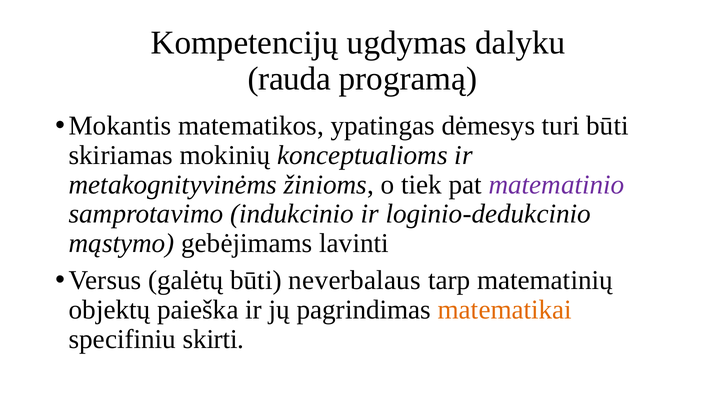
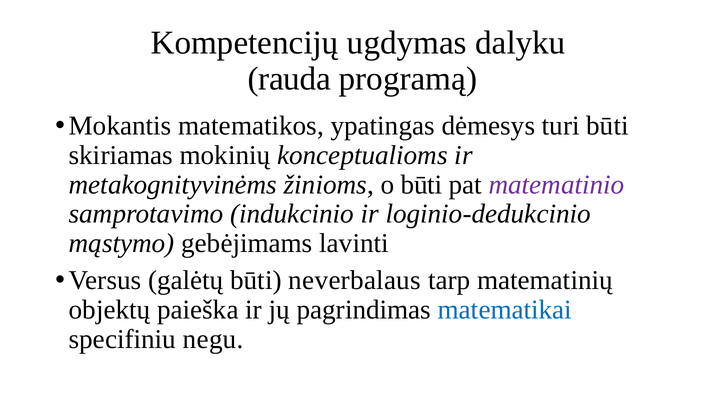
o tiek: tiek -> būti (422, 185)
matematikai colour: orange -> blue (505, 310)
skirti: skirti -> negu (213, 339)
